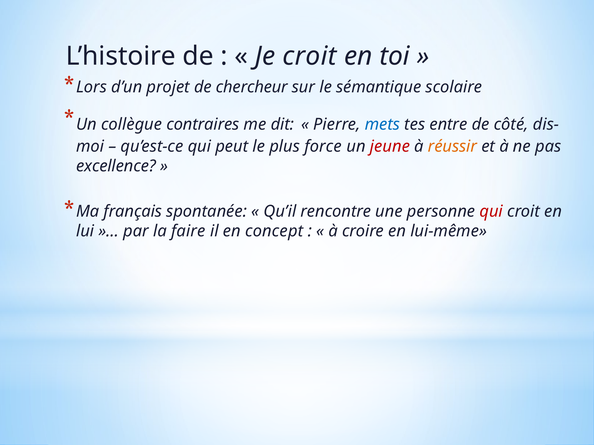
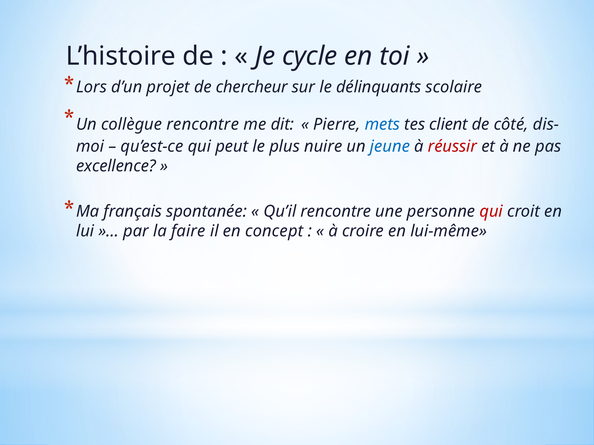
Je croit: croit -> cycle (310, 56)
sémantique: sémantique -> délinquants (379, 87)
collègue contraires: contraires -> rencontre (203, 125)
entre: entre -> client (449, 125)
force: force -> nuire (323, 146)
jeune colour: red -> blue (390, 146)
réussir colour: orange -> red (452, 146)
